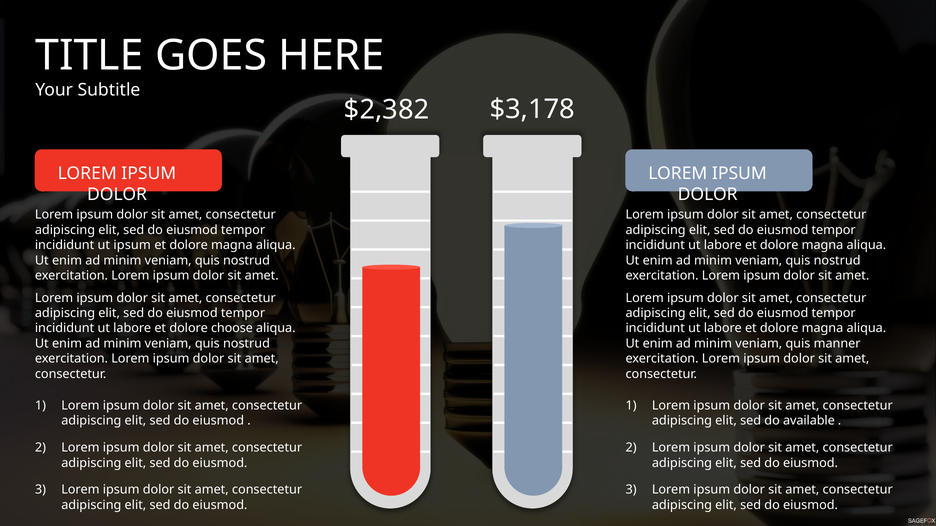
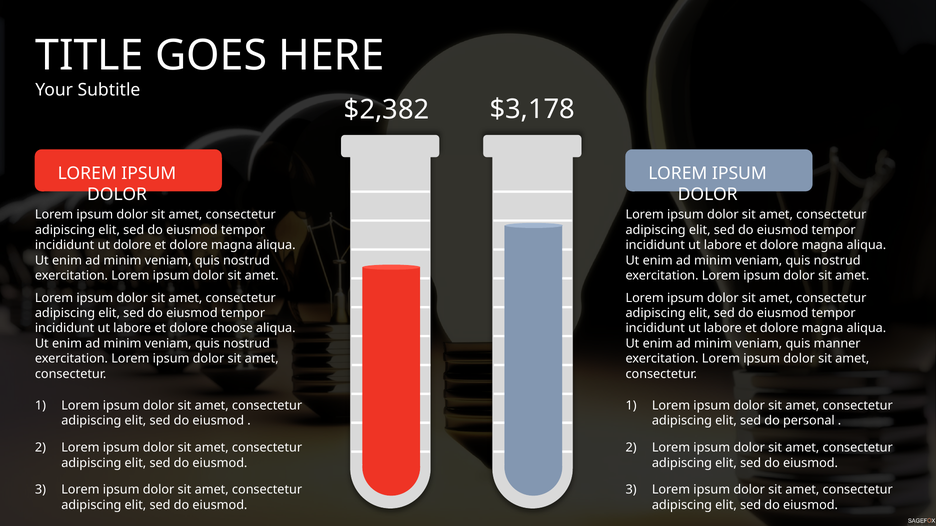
ut ipsum: ipsum -> dolore (132, 245)
available: available -> personal (809, 421)
